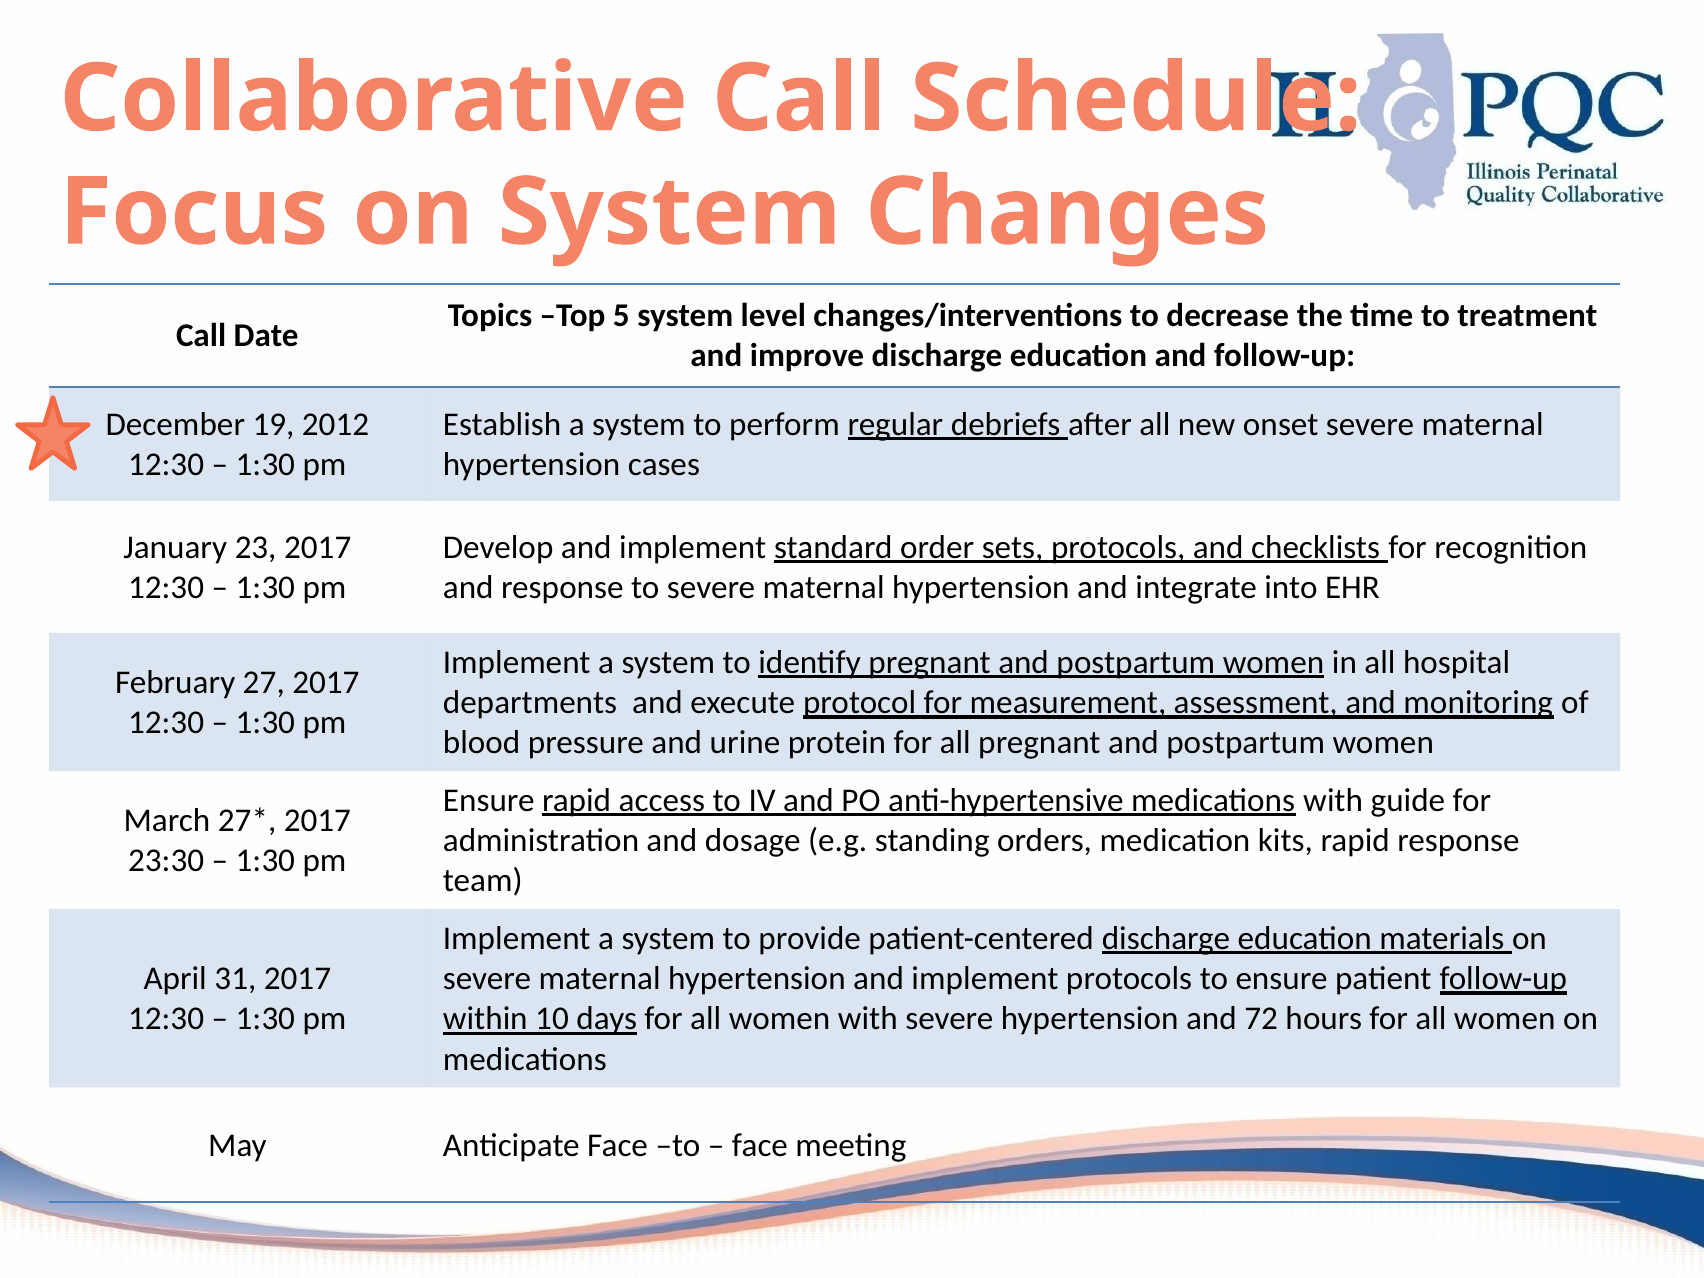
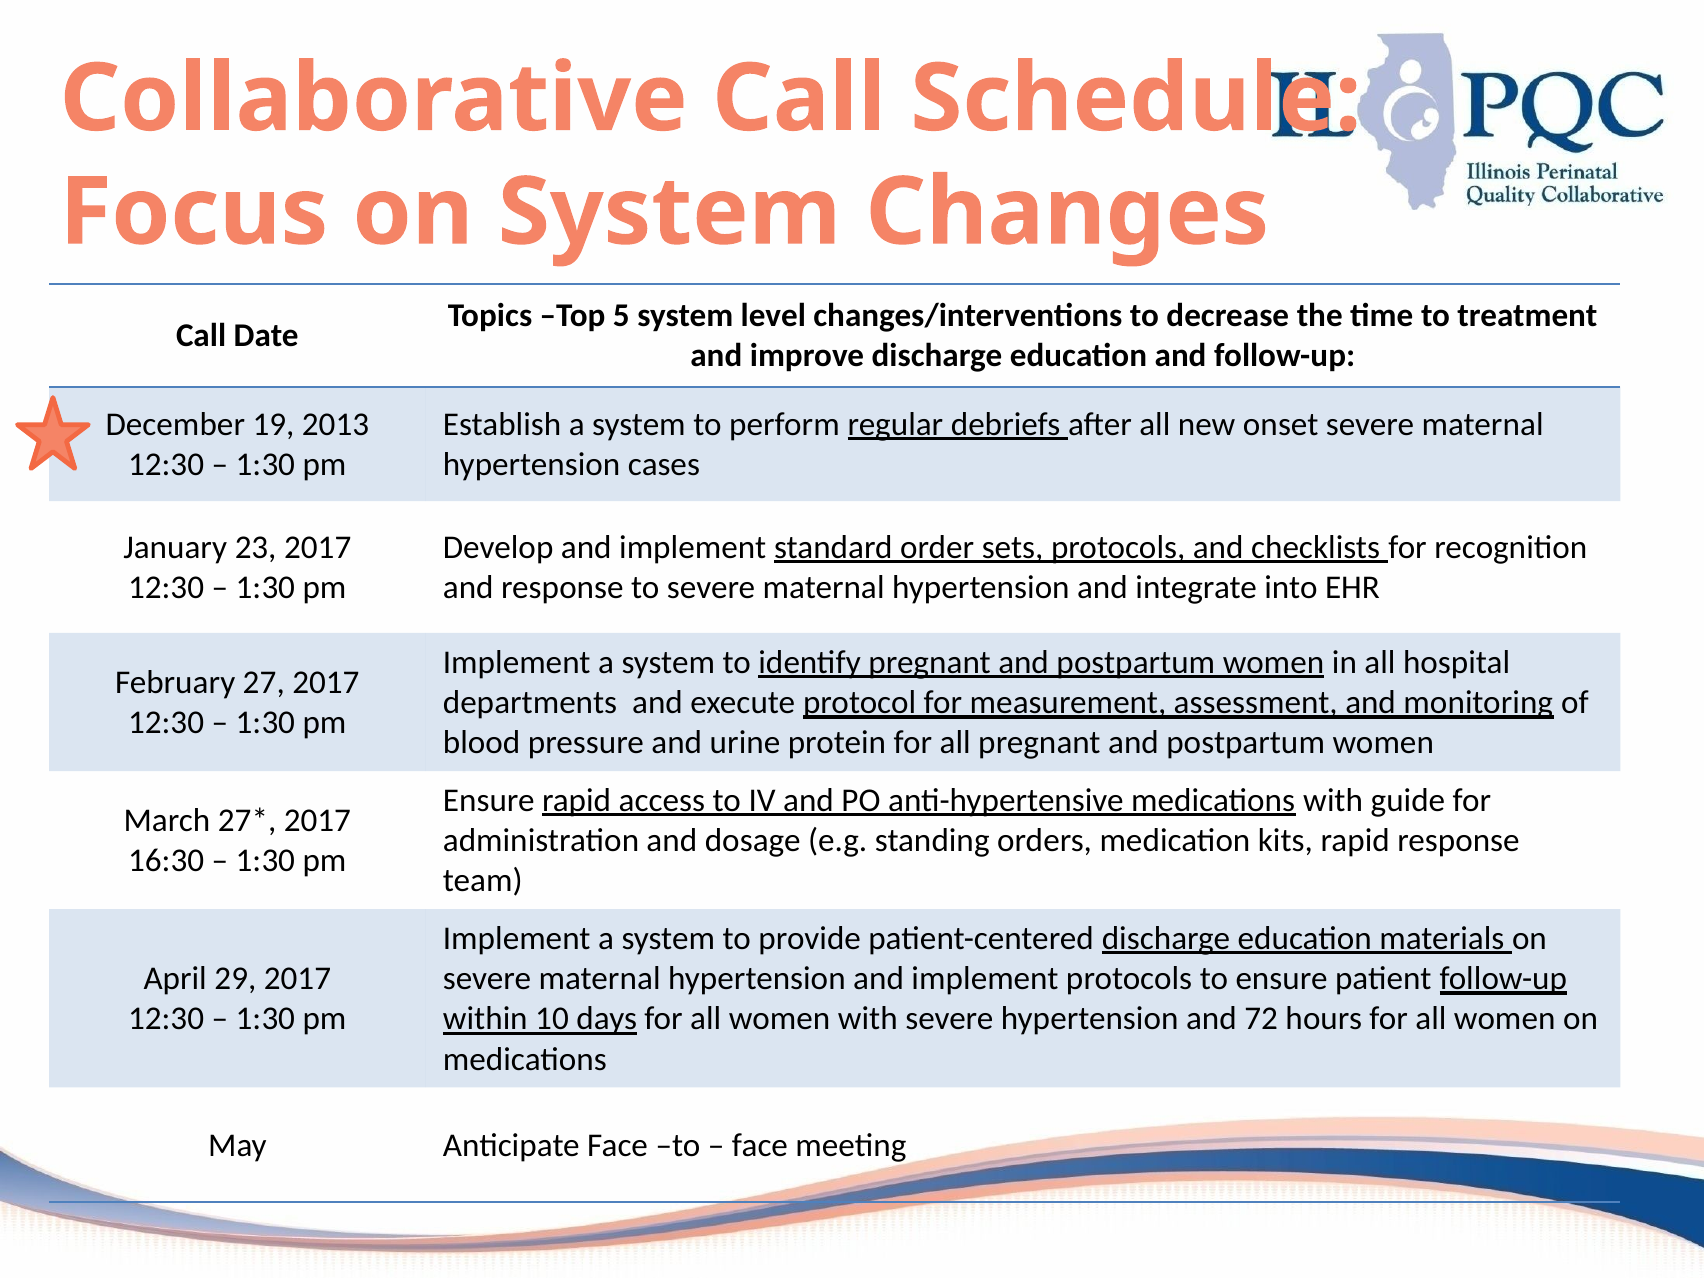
2012: 2012 -> 2013 (336, 424)
23:30: 23:30 -> 16:30 (166, 861)
31: 31 -> 29 (235, 979)
